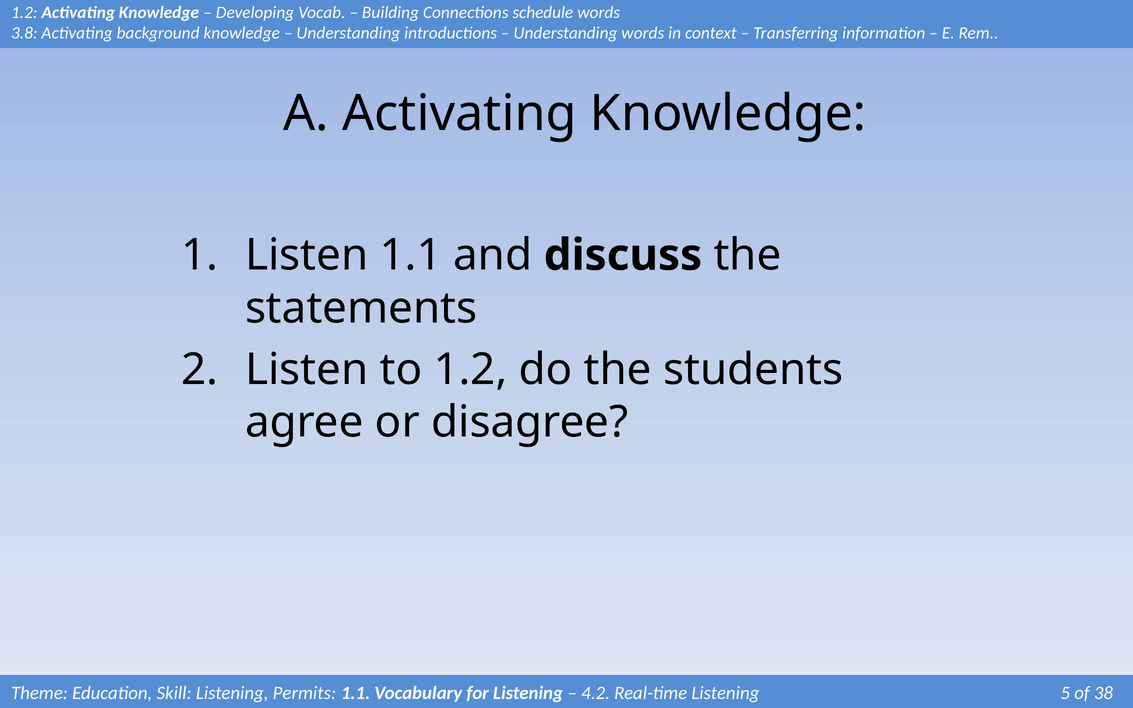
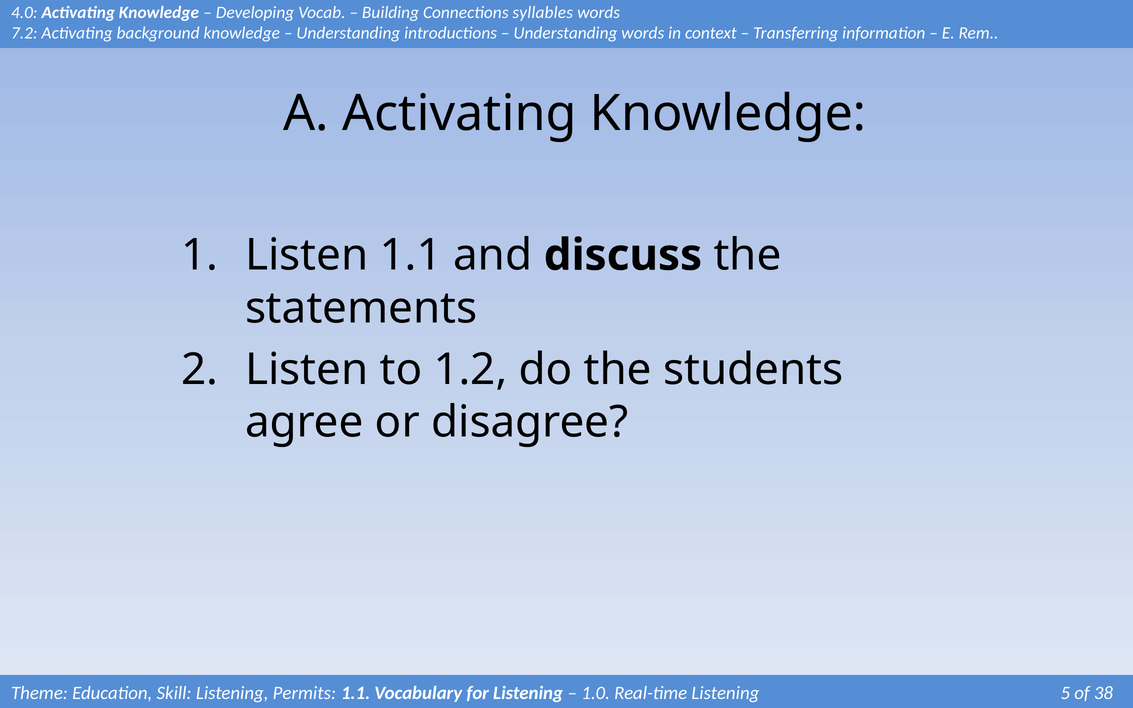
1.2: 1.2 -> 4.0 (24, 12)
schedule: schedule -> syllables (543, 12)
3.8: 3.8 -> 7.2 (24, 33)
4.2: 4.2 -> 1.0 (596, 693)
